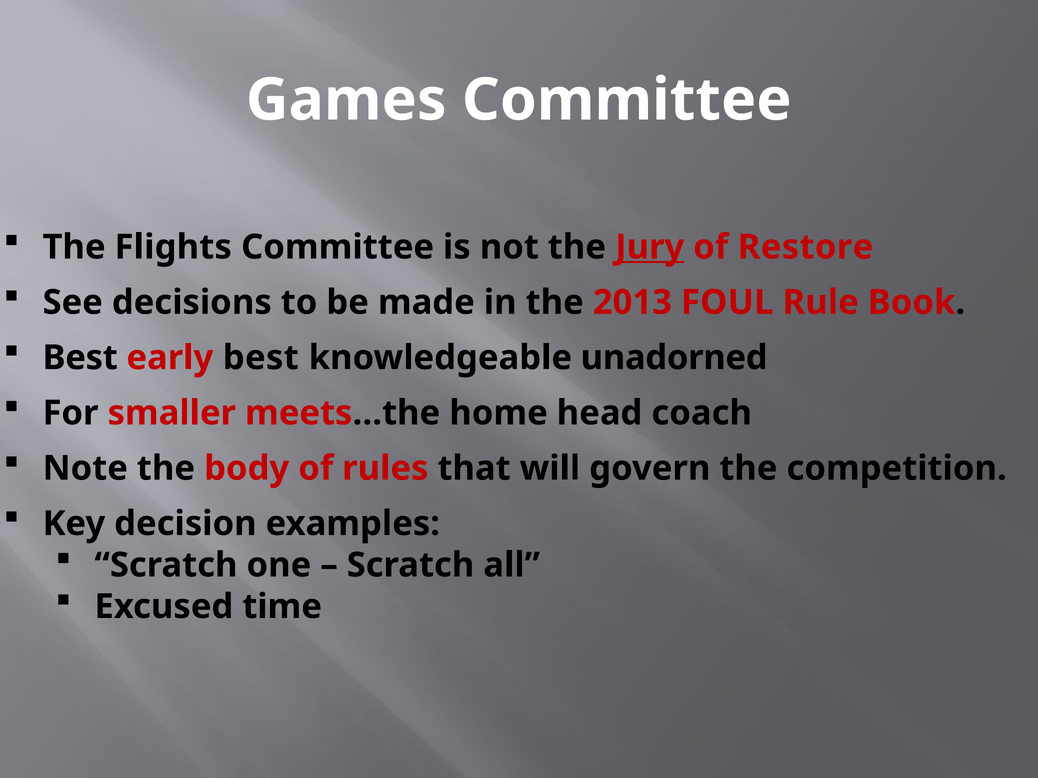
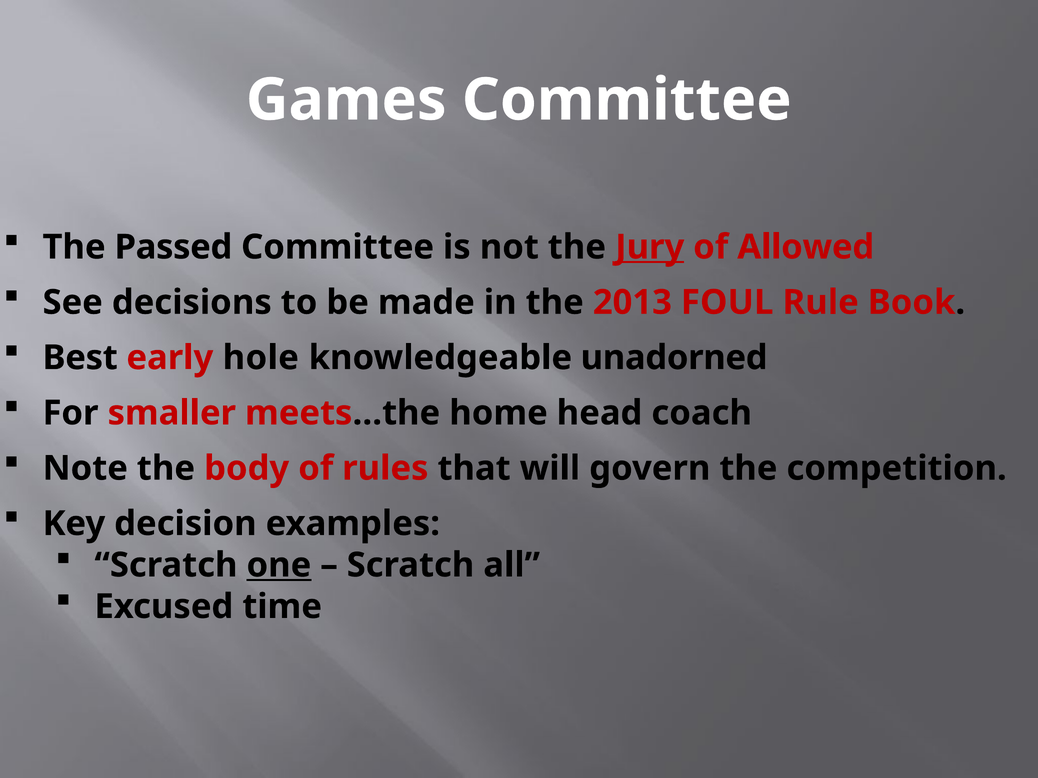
Flights: Flights -> Passed (173, 247)
Restore: Restore -> Allowed (806, 247)
early best: best -> hole (261, 358)
one underline: none -> present (279, 565)
